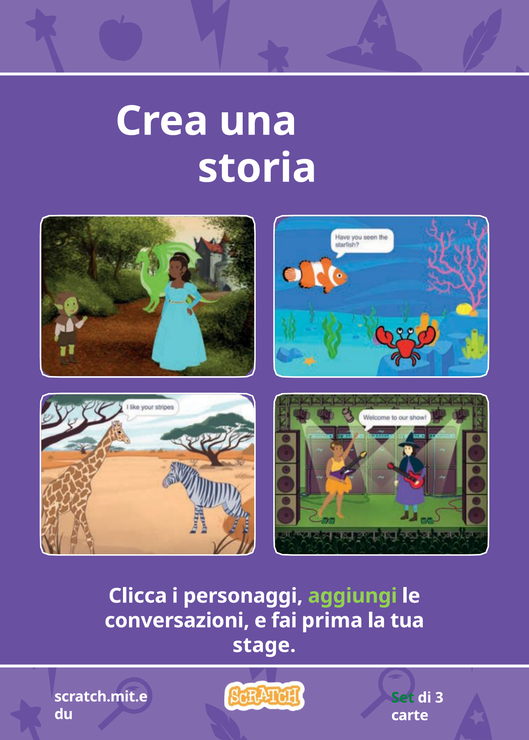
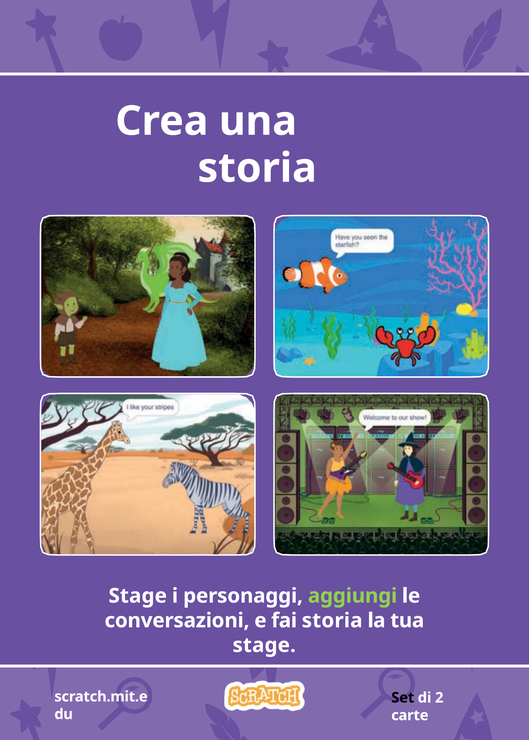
Clicca: Clicca -> Stage (138, 596)
fai prima: prima -> storia (332, 621)
Set colour: green -> black (403, 698)
3: 3 -> 2 (439, 698)
